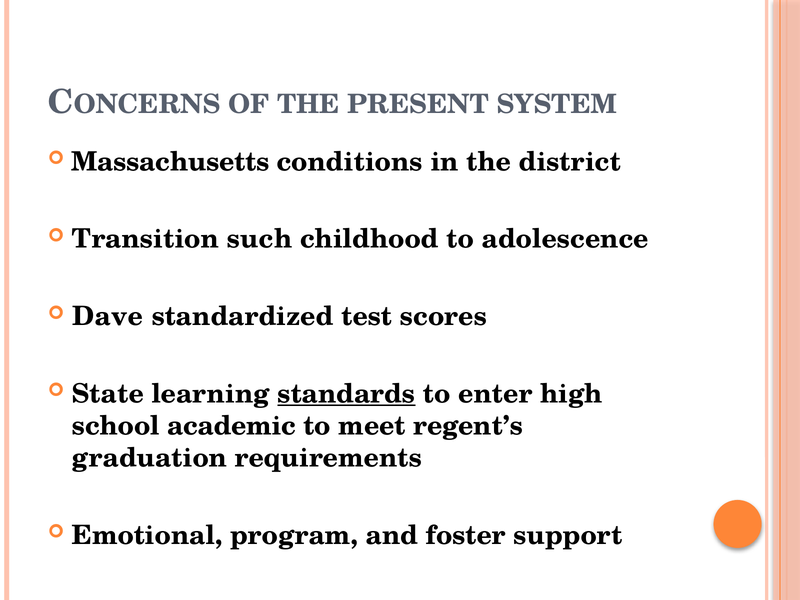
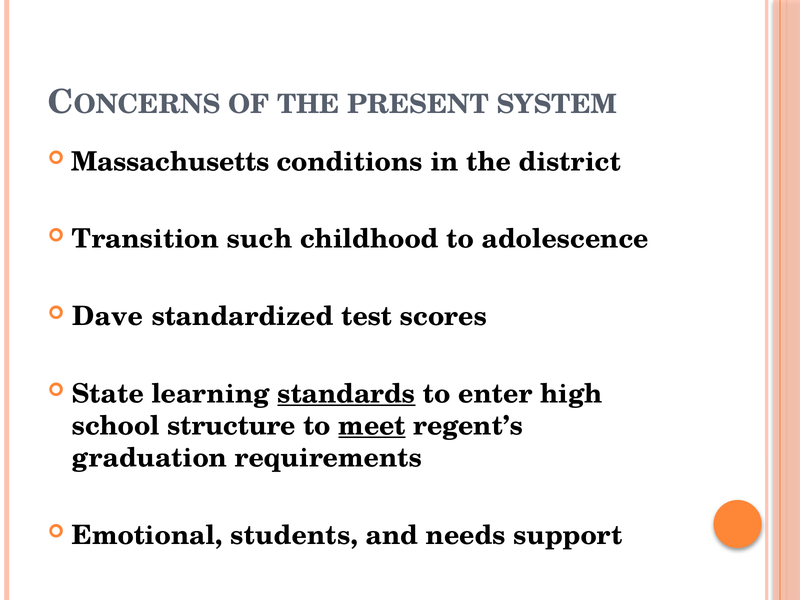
academic: academic -> structure (232, 426)
meet underline: none -> present (372, 426)
program: program -> students (294, 535)
foster: foster -> needs (466, 535)
